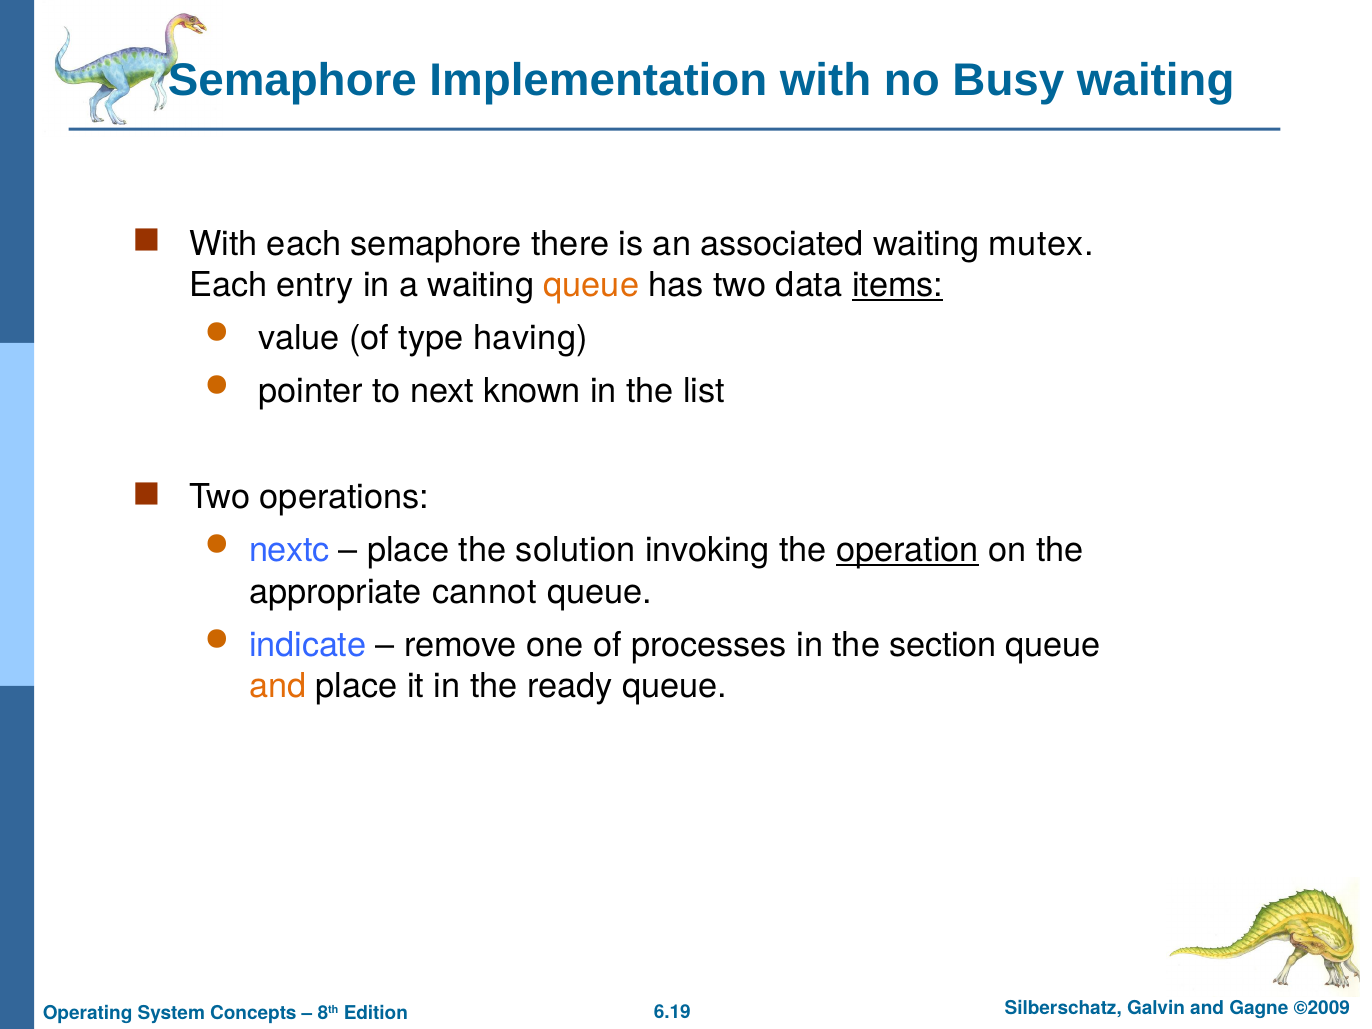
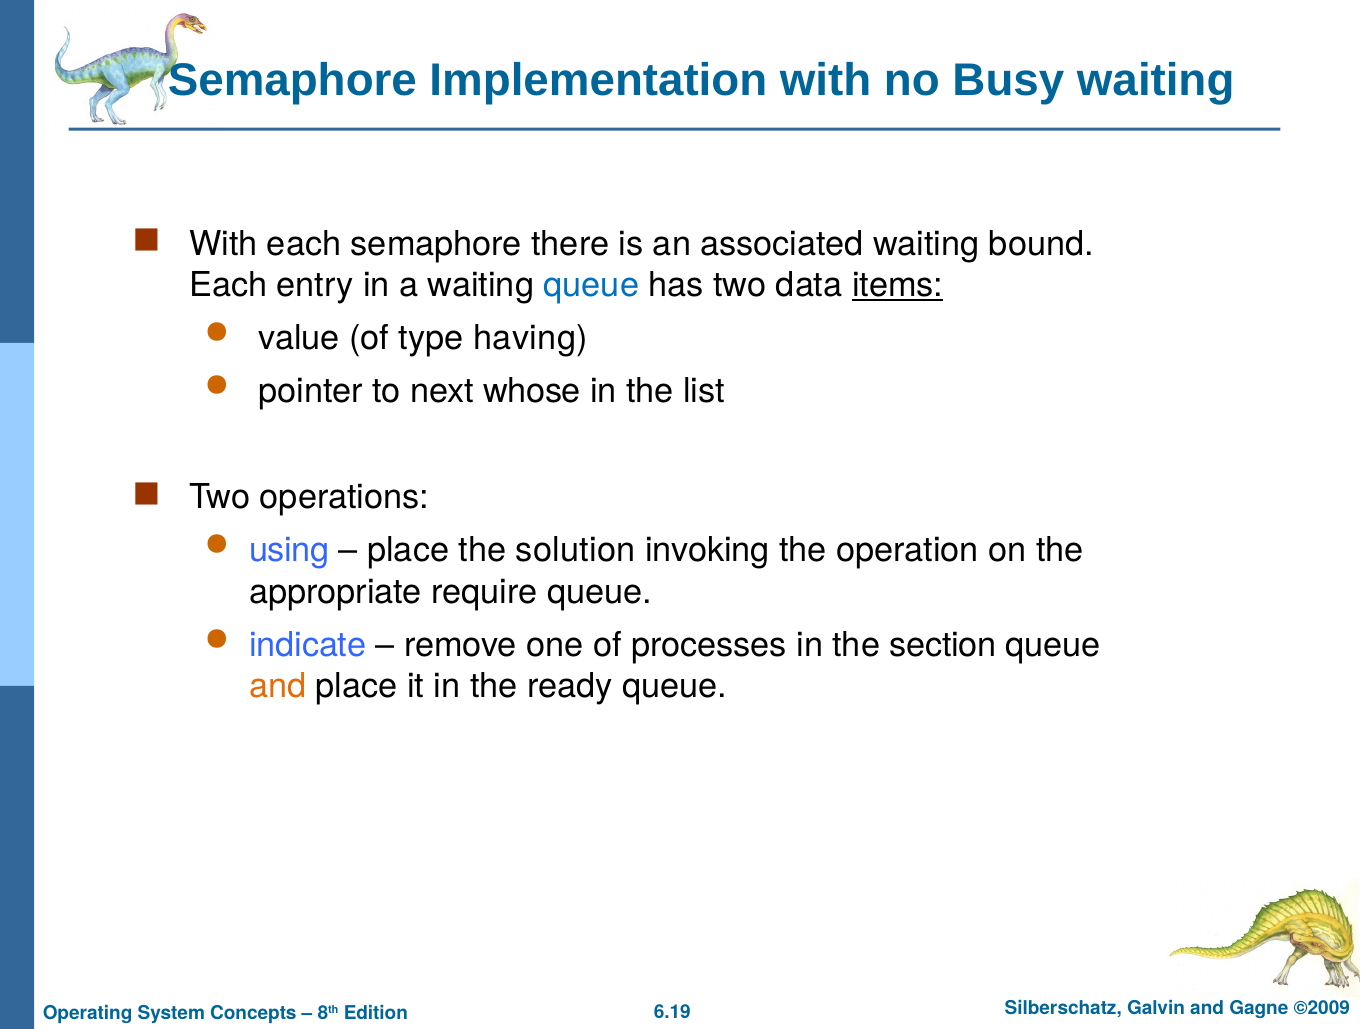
mutex: mutex -> bound (1041, 244)
queue colour: orange -> blue (591, 285)
known: known -> whose (532, 391)
nextc: nextc -> using (289, 551)
operation underline: present -> none (908, 551)
cannot: cannot -> require (485, 592)
